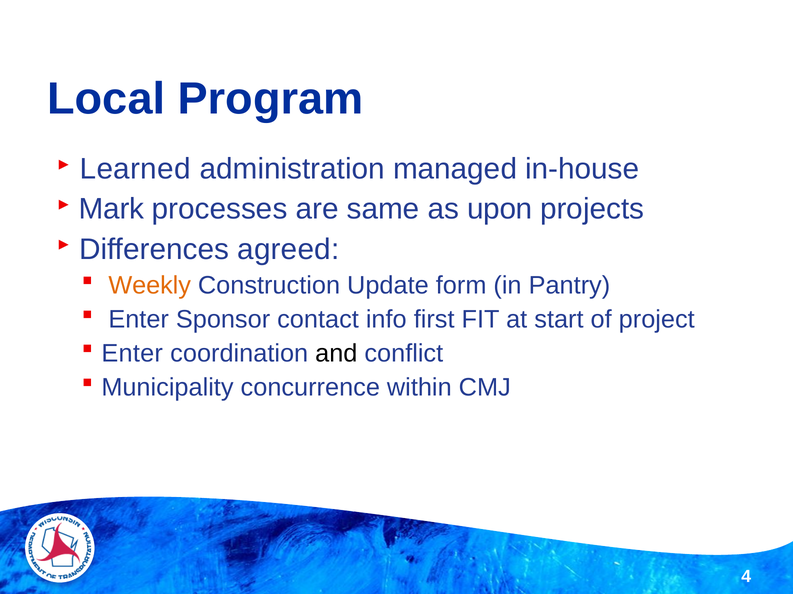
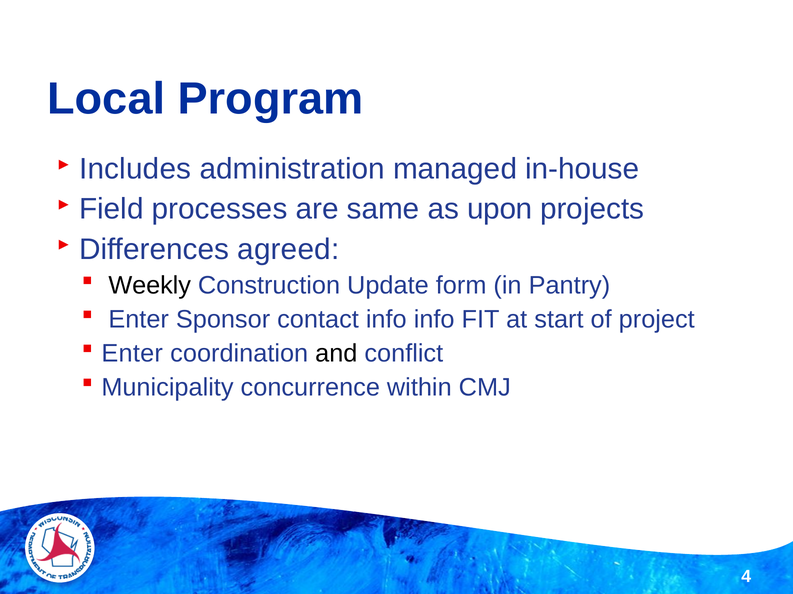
Learned: Learned -> Includes (135, 169)
Mark: Mark -> Field (111, 209)
Weekly colour: orange -> black (150, 286)
info first: first -> info (434, 320)
